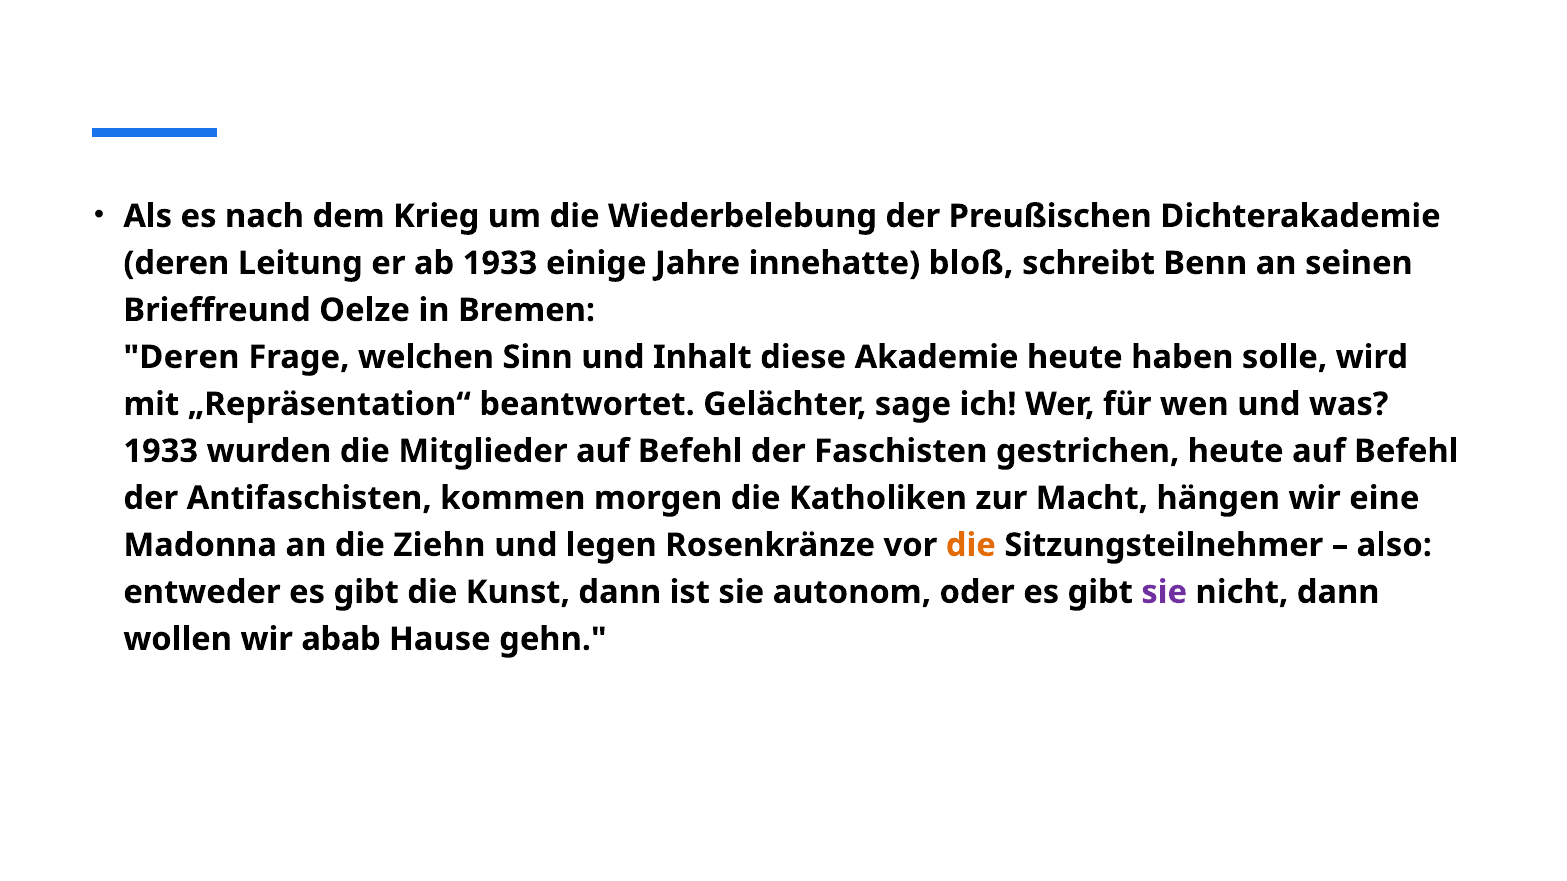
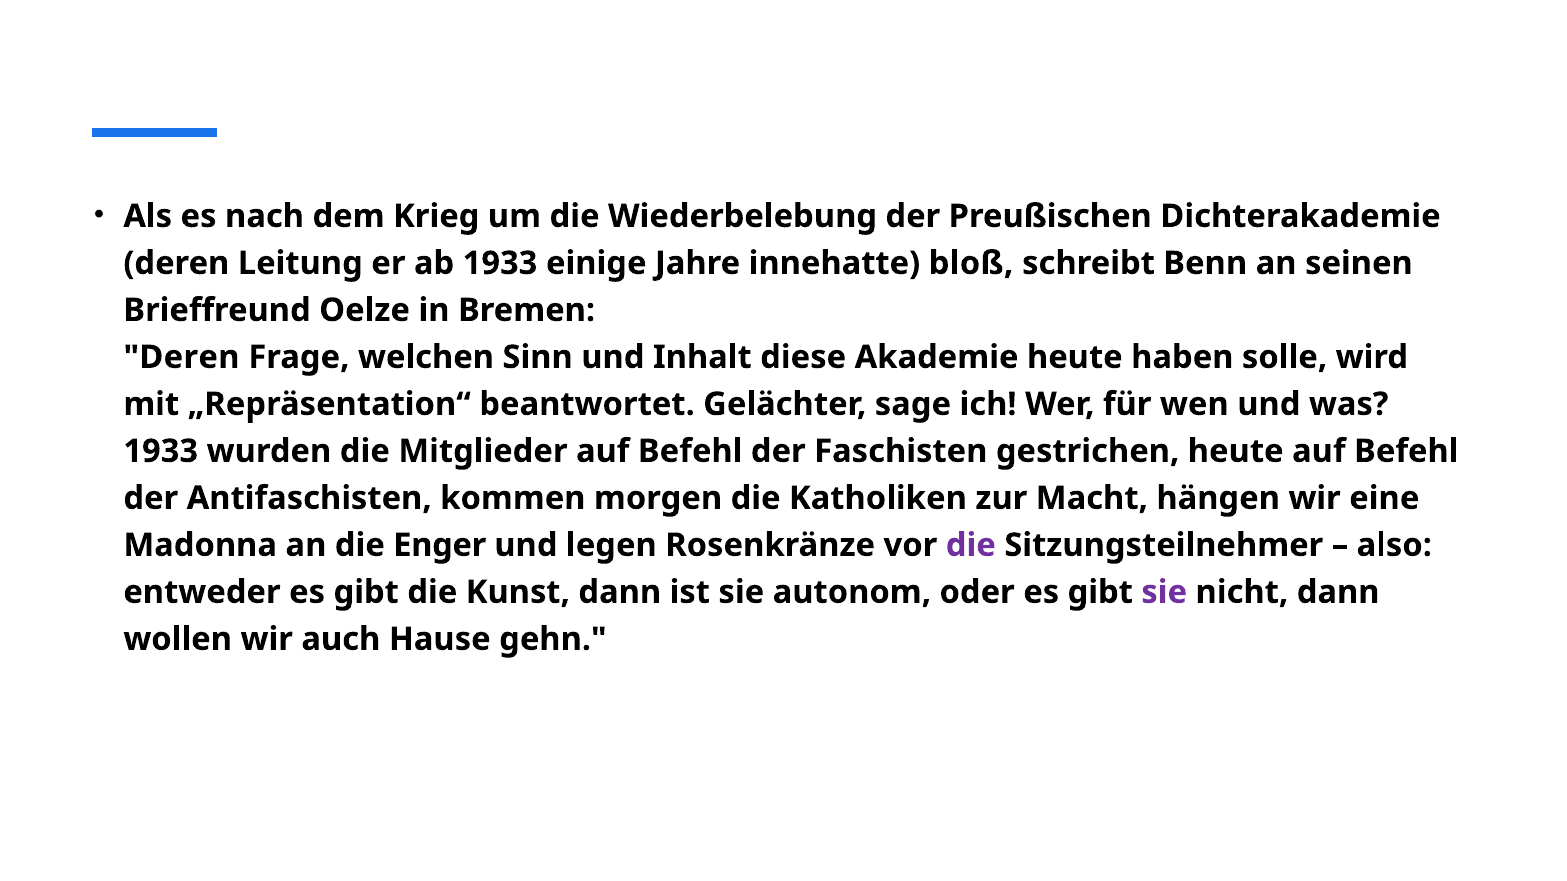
Ziehn: Ziehn -> Enger (440, 545)
die colour: orange -> purple (971, 545)
abab: abab -> auch (341, 639)
